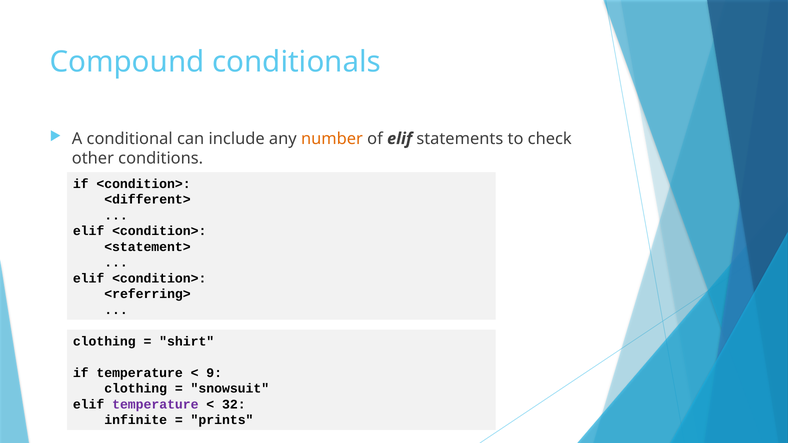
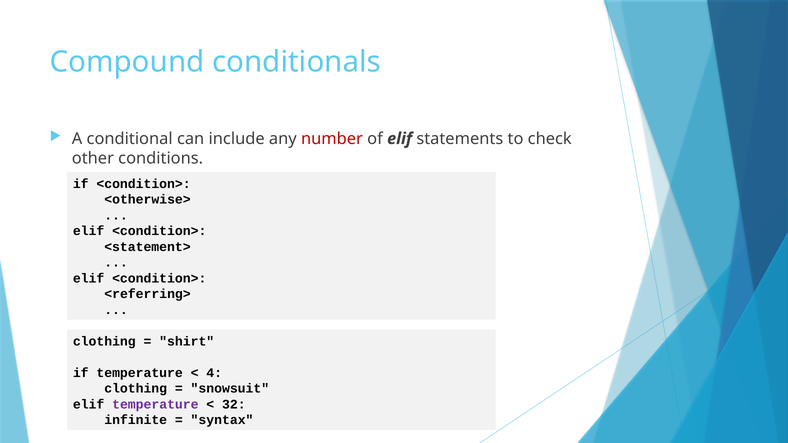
number colour: orange -> red (332, 139)
<different>: <different> -> <otherwise> (148, 200)
9: 9 -> 4 (214, 373)
prints: prints -> syntax (222, 420)
